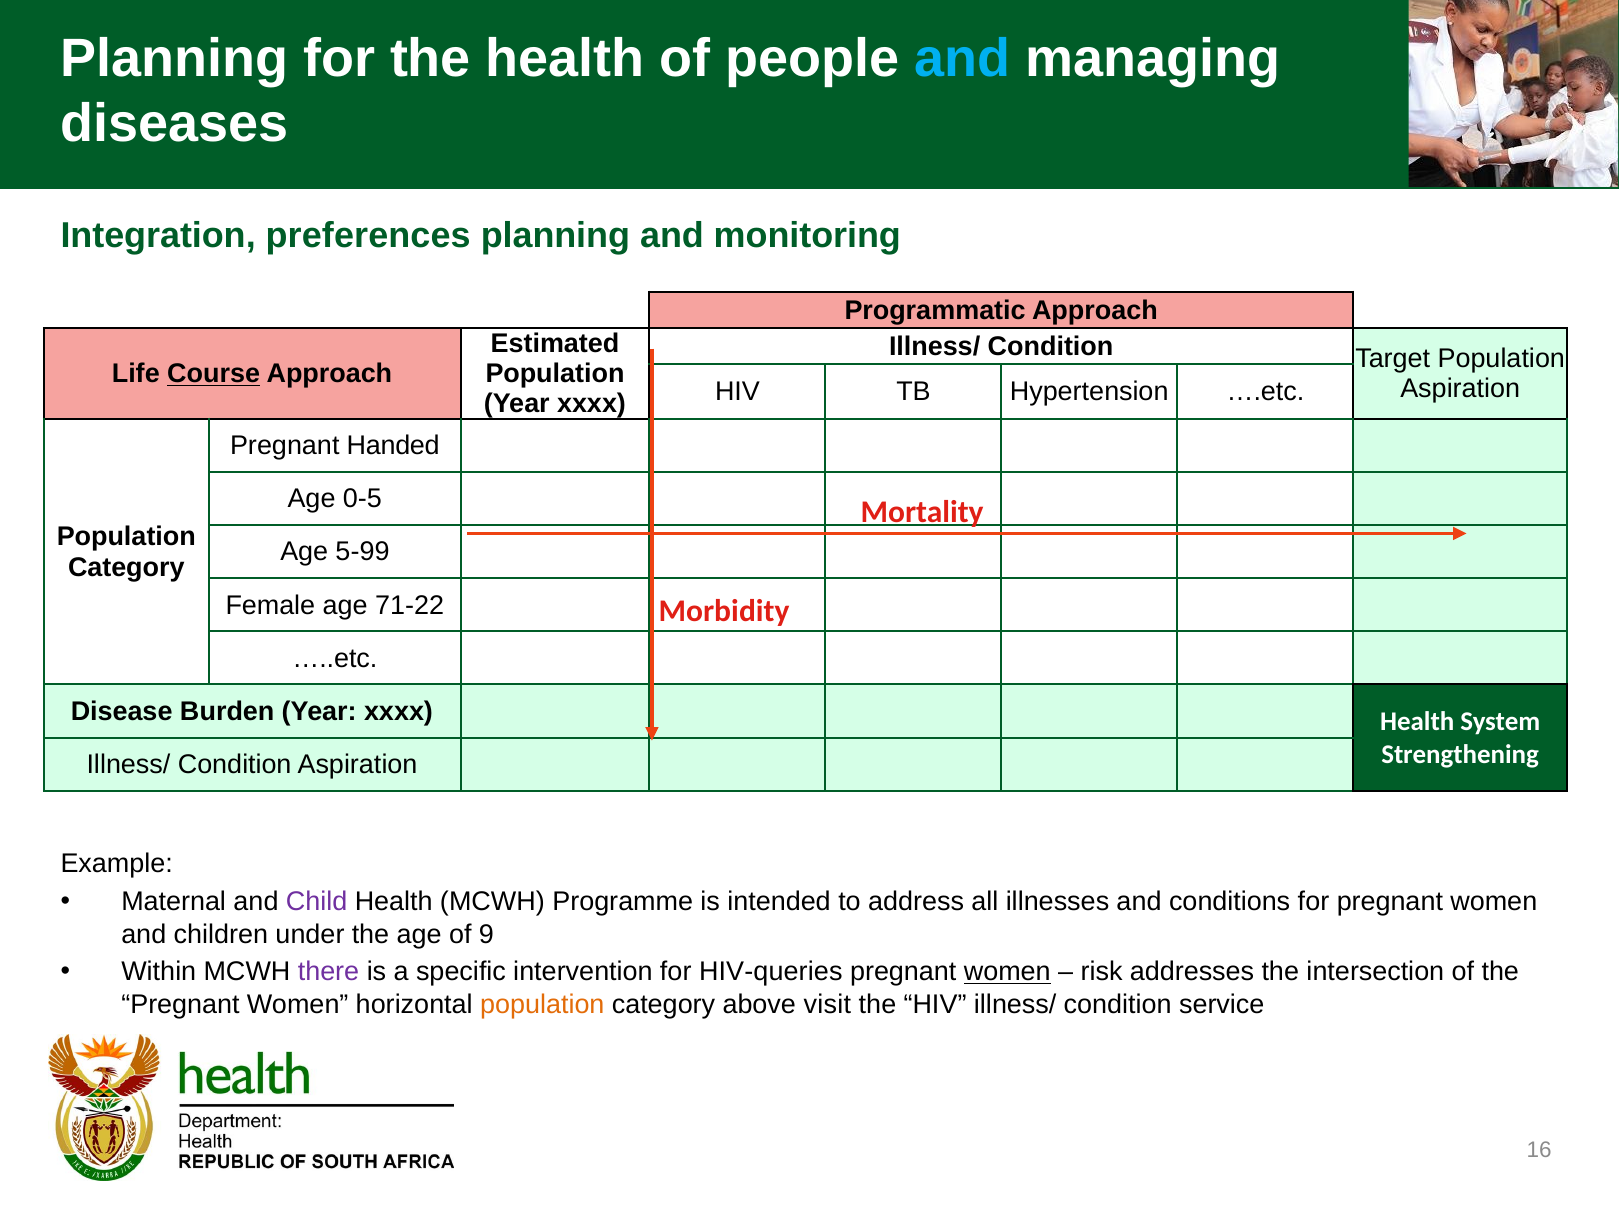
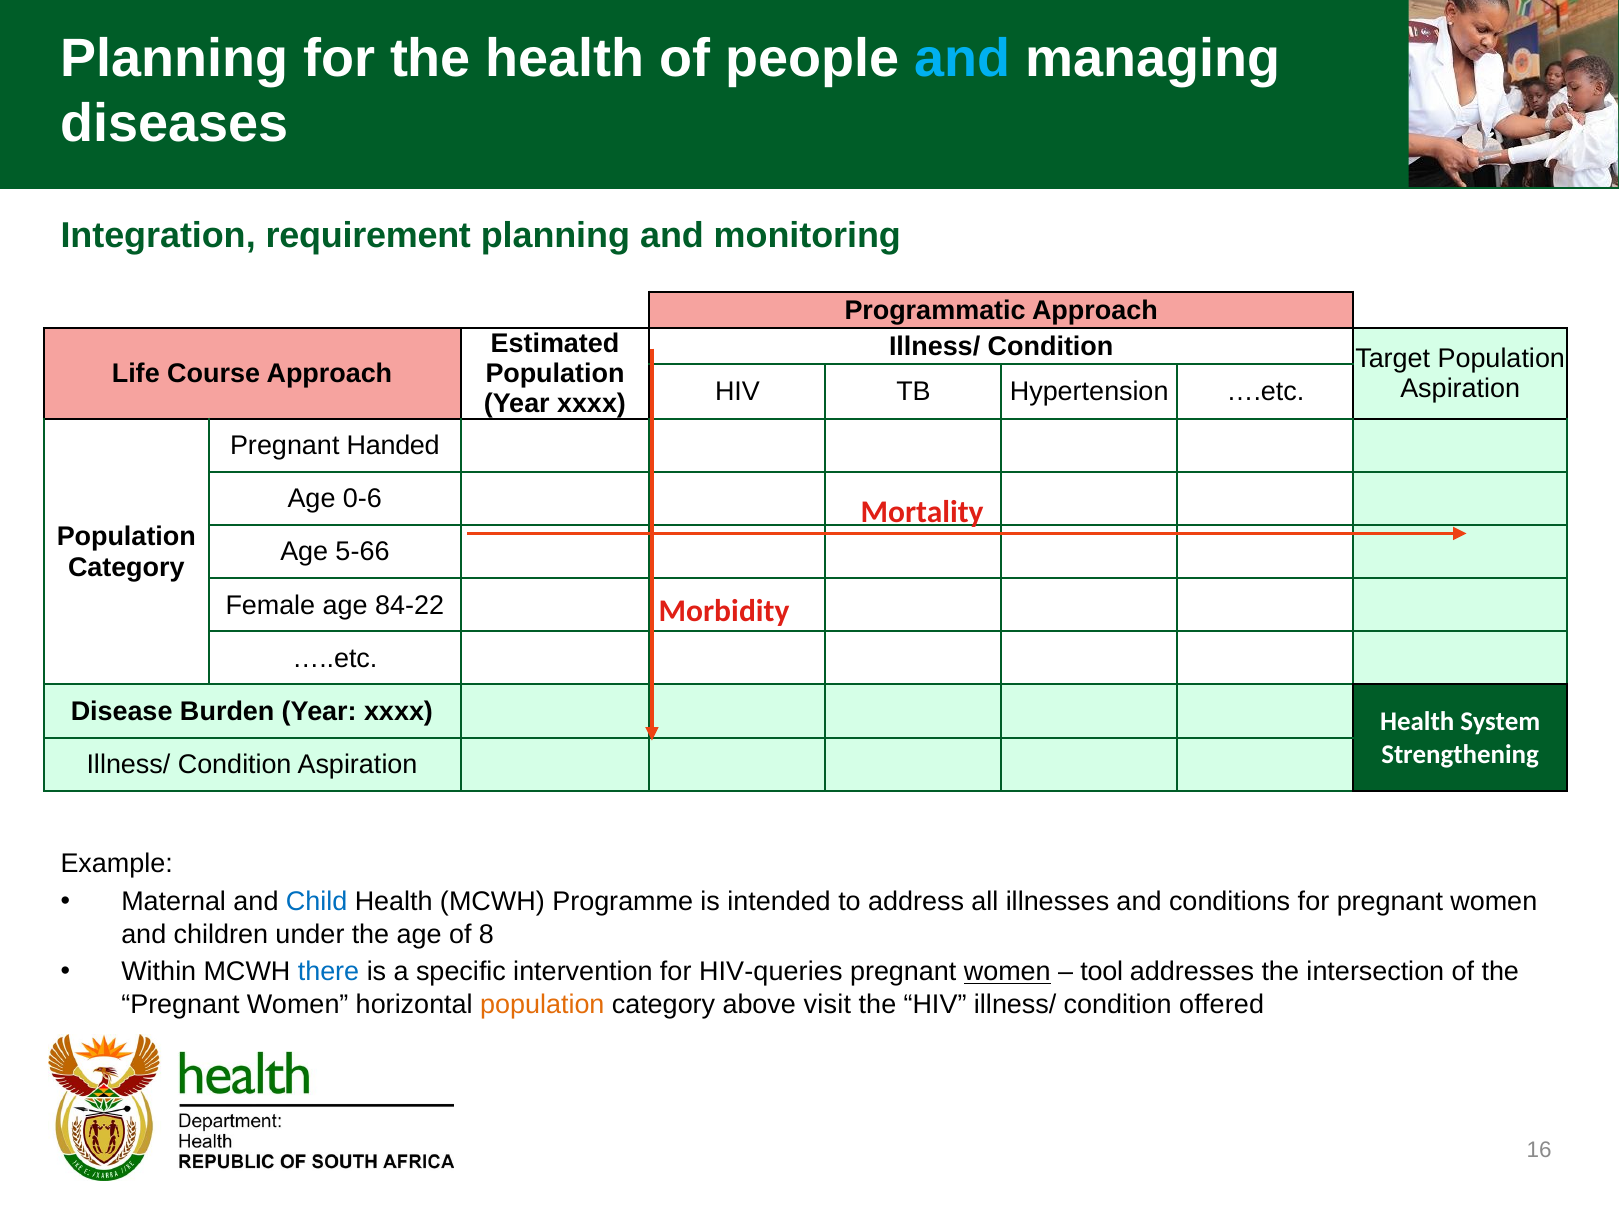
preferences: preferences -> requirement (368, 236)
Course underline: present -> none (214, 374)
0-5: 0-5 -> 0-6 (362, 499)
5-99: 5-99 -> 5-66 (363, 552)
71-22: 71-22 -> 84-22 (410, 605)
Child colour: purple -> blue (317, 902)
9: 9 -> 8 (486, 934)
there colour: purple -> blue (329, 972)
risk: risk -> tool (1102, 972)
service: service -> offered (1222, 1005)
